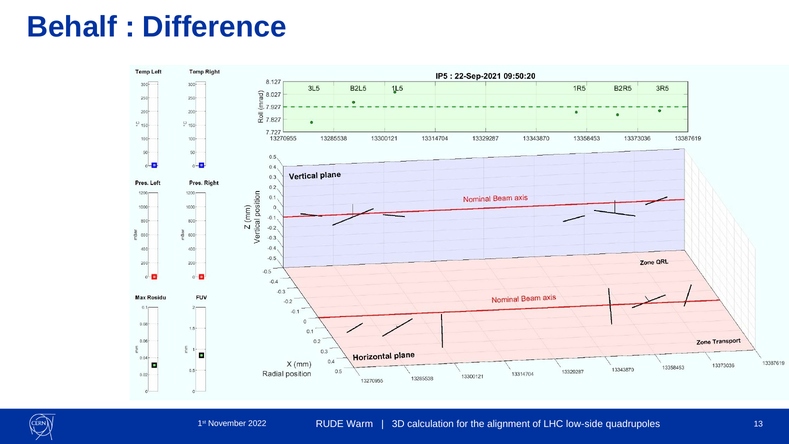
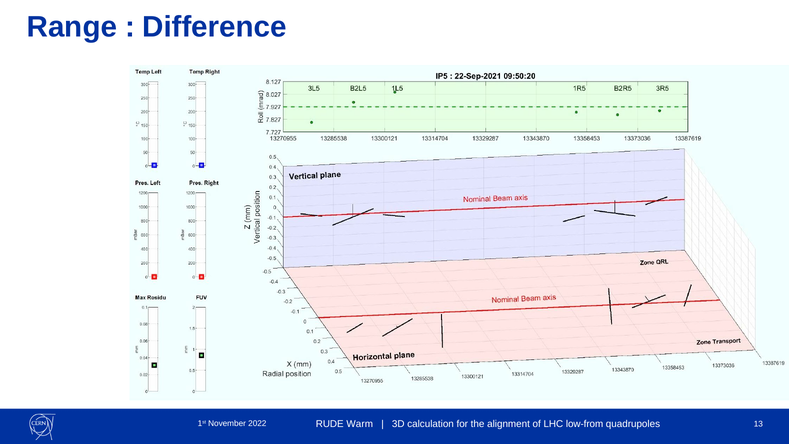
Behalf: Behalf -> Range (72, 27)
low-side: low-side -> low-from (585, 424)
